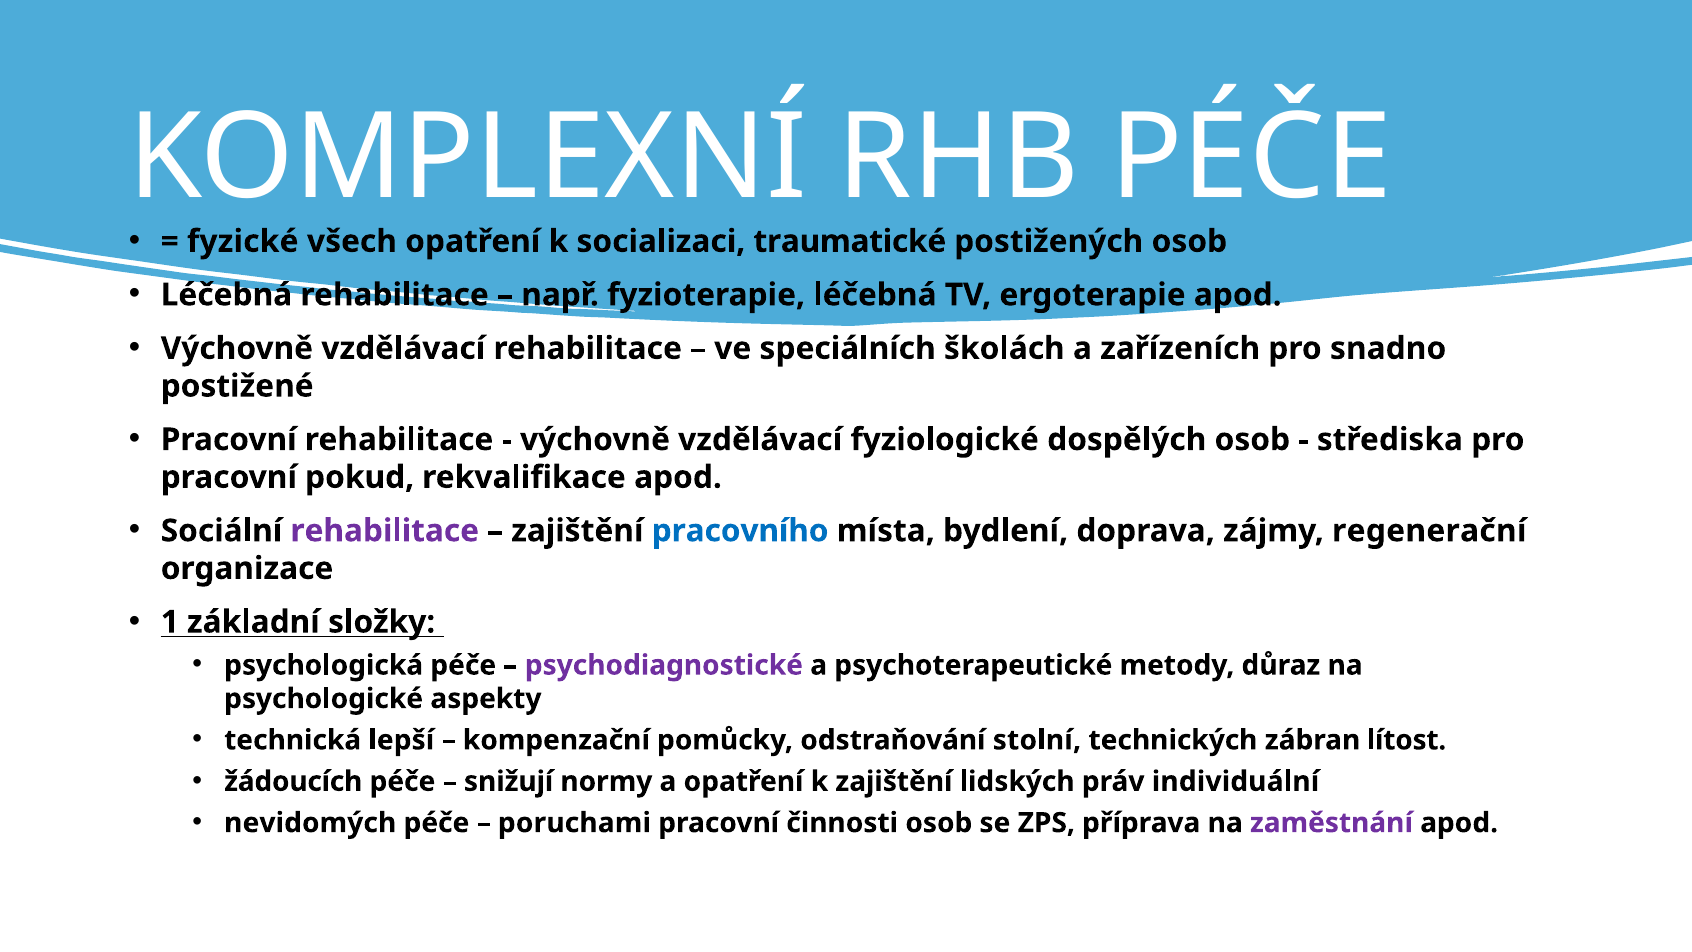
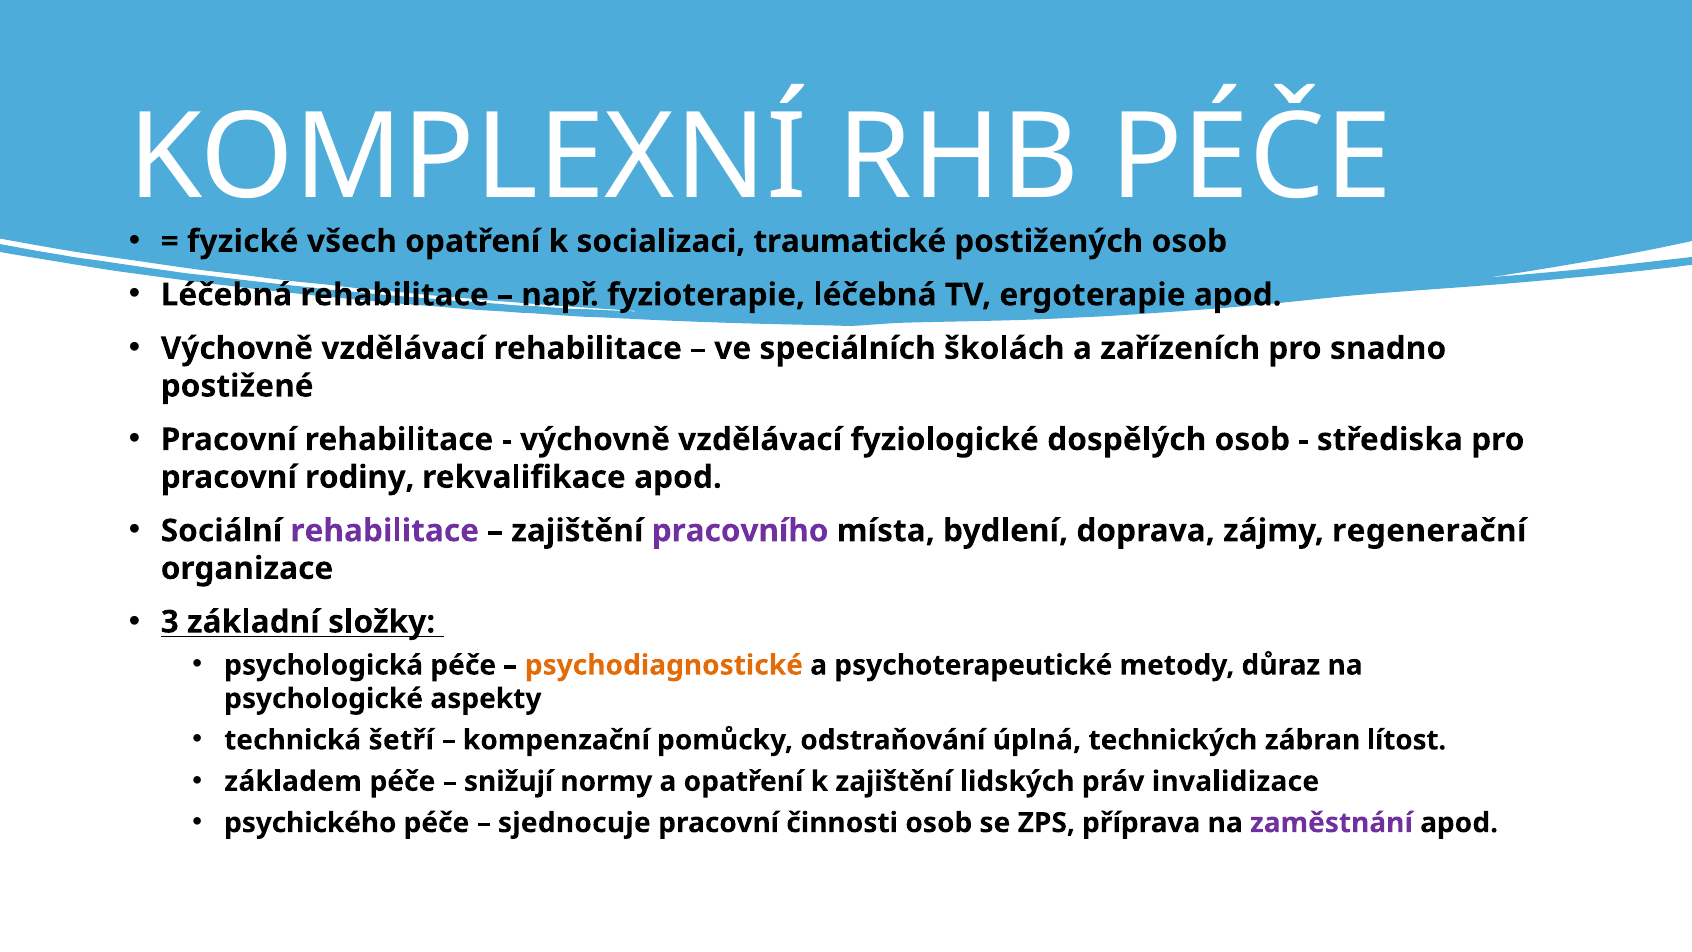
pokud: pokud -> rodiny (360, 477)
pracovního colour: blue -> purple (740, 531)
1: 1 -> 3 (170, 622)
psychodiagnostické colour: purple -> orange (664, 665)
lepší: lepší -> šetří (401, 740)
stolní: stolní -> úplná (1037, 740)
žádoucích: žádoucích -> základem (293, 781)
individuální: individuální -> invalidizace (1235, 781)
nevidomých: nevidomých -> psychického (310, 823)
poruchami: poruchami -> sjednocuje (574, 823)
